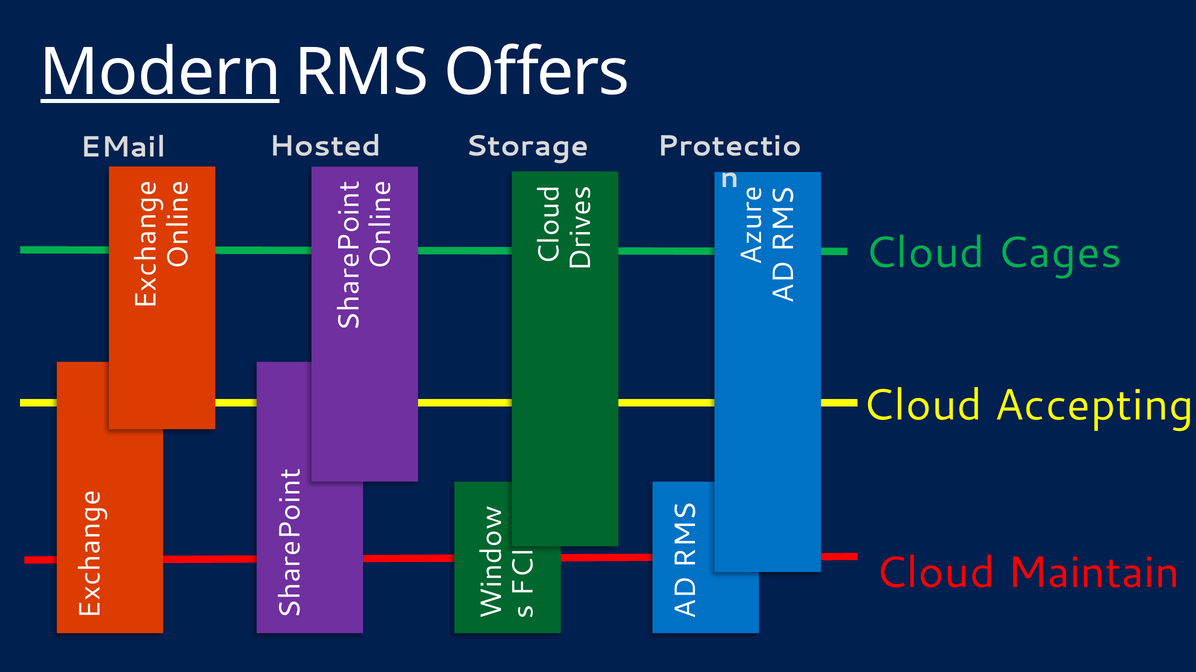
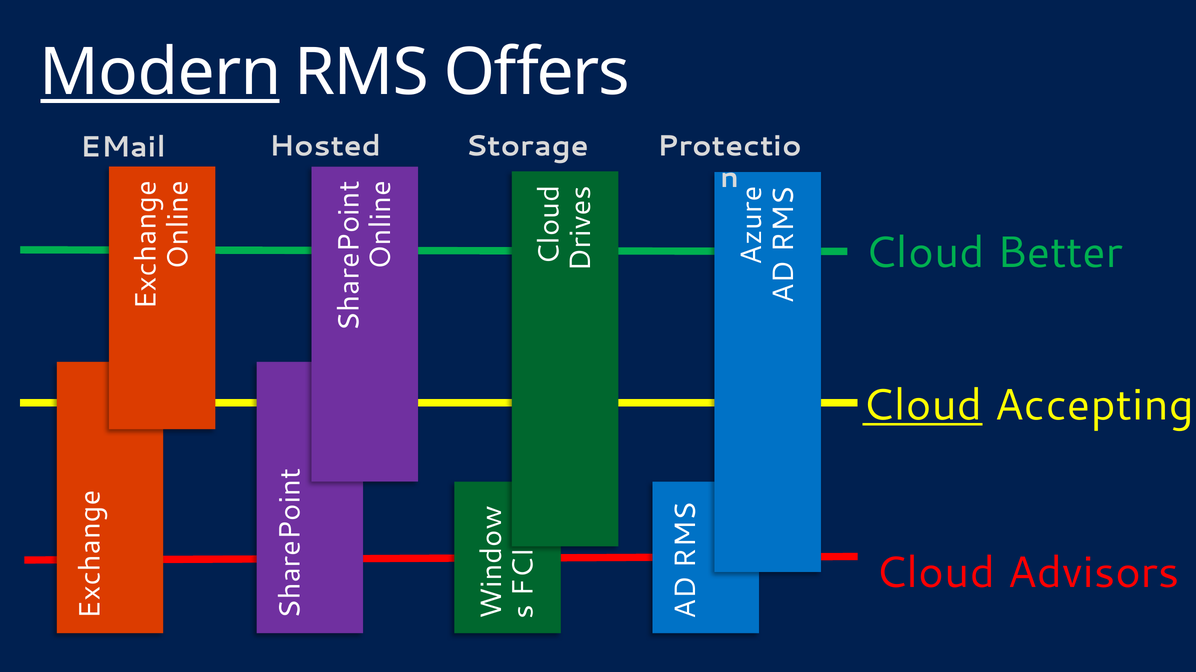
Cages: Cages -> Better (1060, 253)
Cloud underline: none -> present (922, 406)
Maintain: Maintain -> Advisors (1093, 573)
